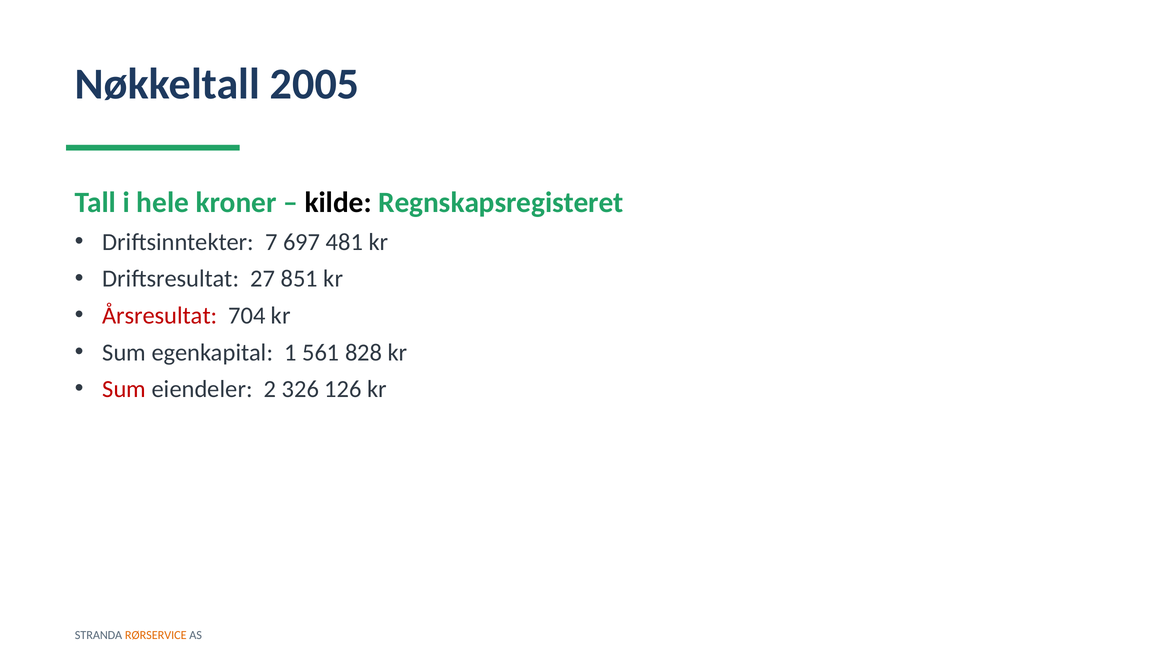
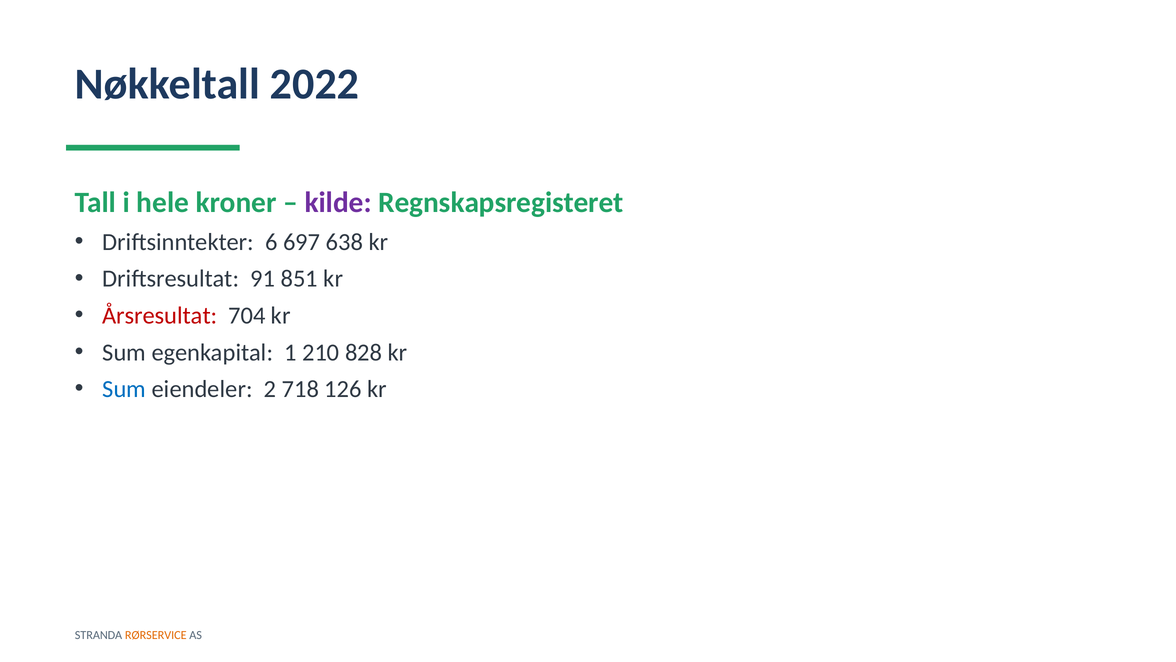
2005: 2005 -> 2022 (315, 84)
kilde colour: black -> purple (338, 202)
7: 7 -> 6 (271, 242)
481: 481 -> 638 (344, 242)
27: 27 -> 91 (263, 279)
561: 561 -> 210 (321, 352)
Sum colour: red -> blue (124, 389)
326: 326 -> 718 (300, 389)
